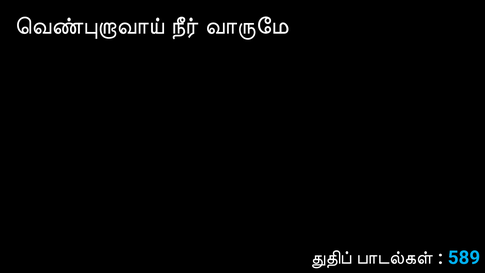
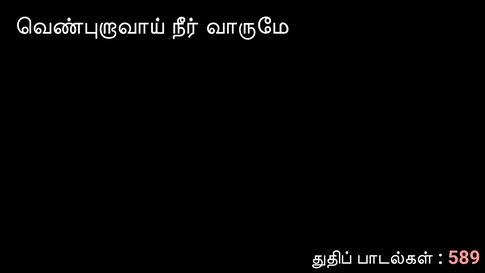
589 colour: light blue -> pink (464, 258)
